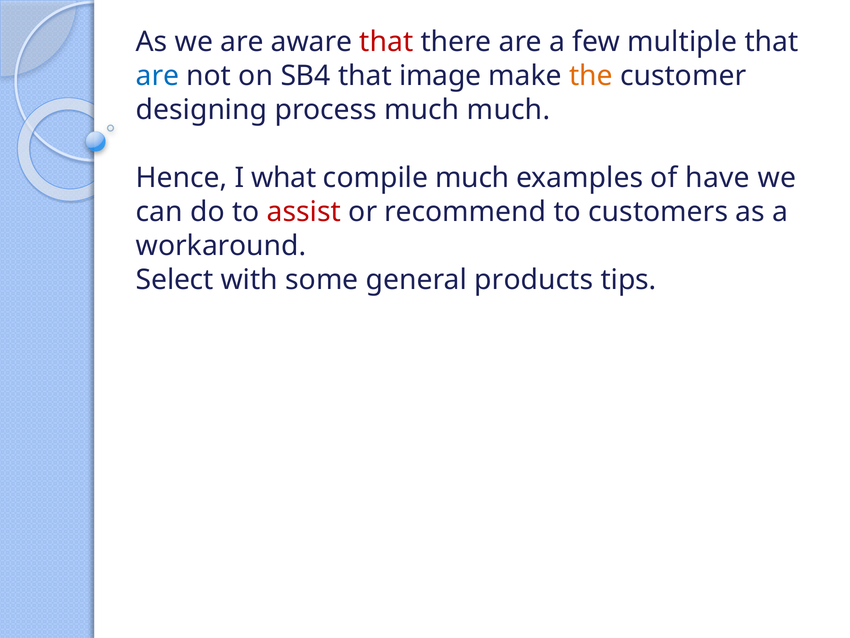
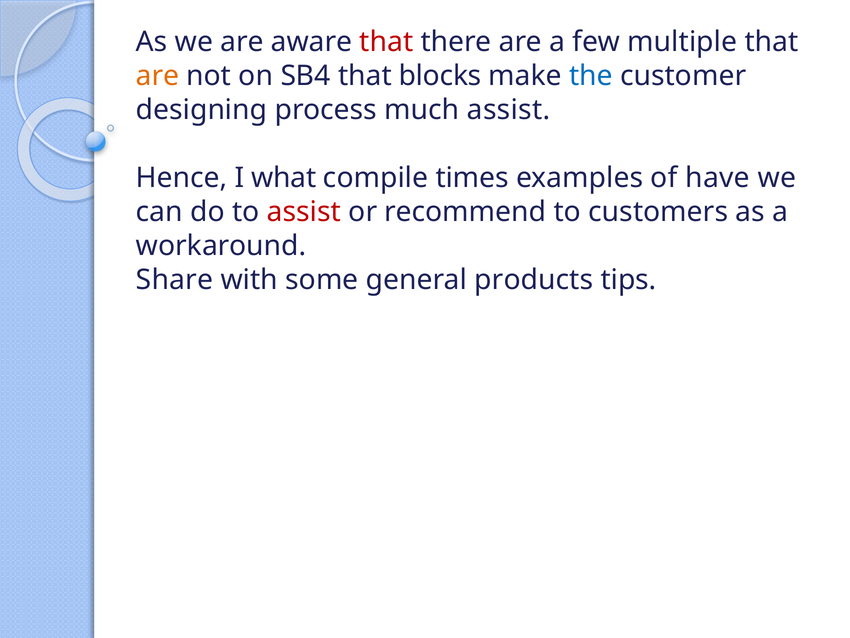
are colour: blue -> orange (157, 76)
image: image -> blocks (440, 76)
the colour: orange -> blue (591, 76)
much much: much -> assist (508, 110)
compile much: much -> times (472, 178)
Select: Select -> Share (175, 280)
